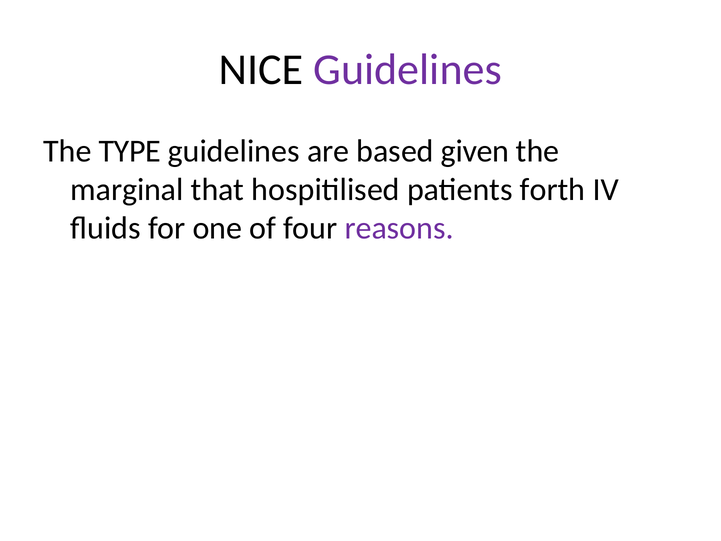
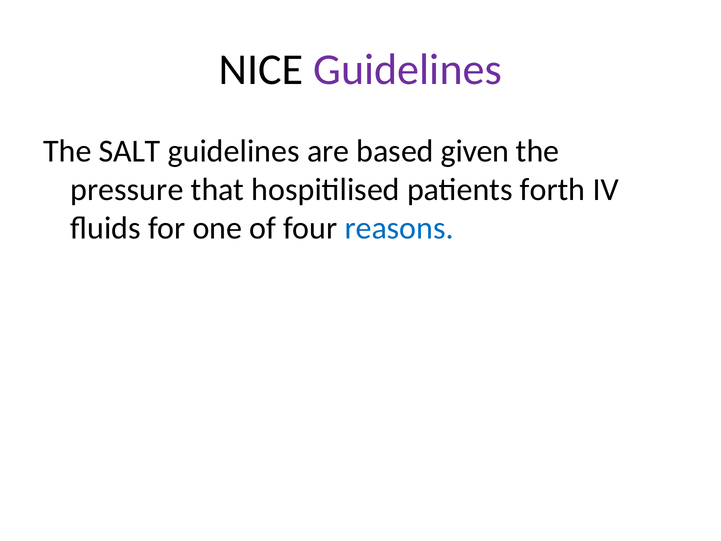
TYPE: TYPE -> SALT (130, 151)
marginal: marginal -> pressure (127, 190)
reasons colour: purple -> blue (399, 228)
